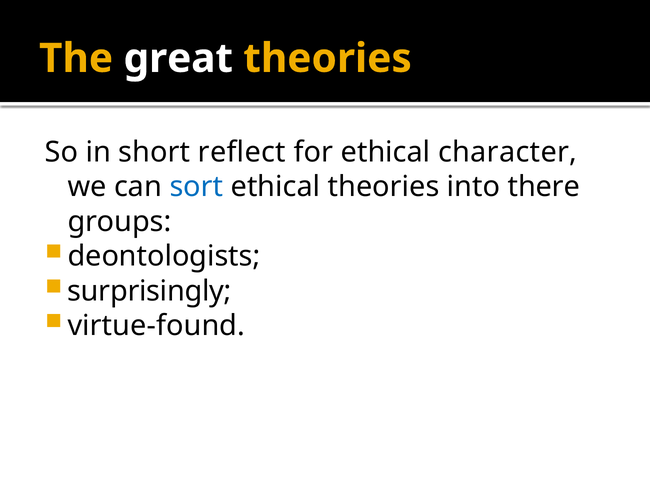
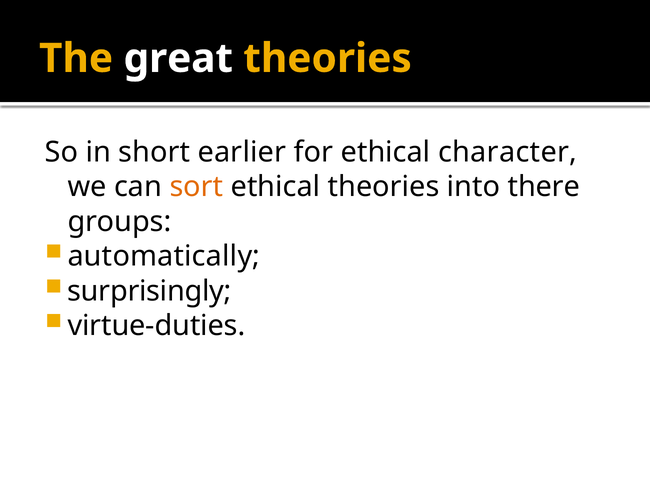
reflect: reflect -> earlier (242, 152)
sort colour: blue -> orange (196, 187)
deontologists: deontologists -> automatically (164, 256)
virtue-found: virtue-found -> virtue-duties (156, 325)
